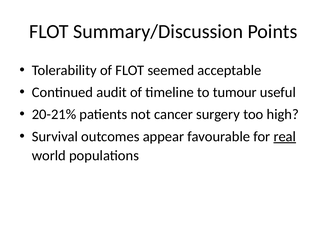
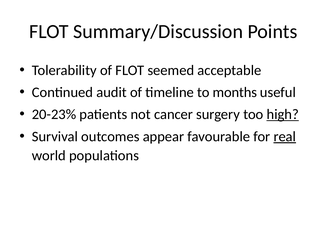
tumour: tumour -> months (235, 92)
20-21%: 20-21% -> 20-23% (54, 115)
high underline: none -> present (283, 115)
